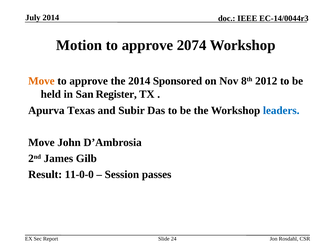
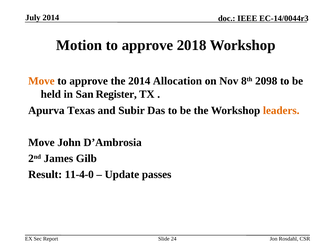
2074: 2074 -> 2018 (192, 45)
Sponsored: Sponsored -> Allocation (177, 81)
2012: 2012 -> 2098 (266, 81)
leaders colour: blue -> orange (281, 110)
11-0-0: 11-0-0 -> 11-4-0 (79, 175)
Session: Session -> Update (122, 175)
